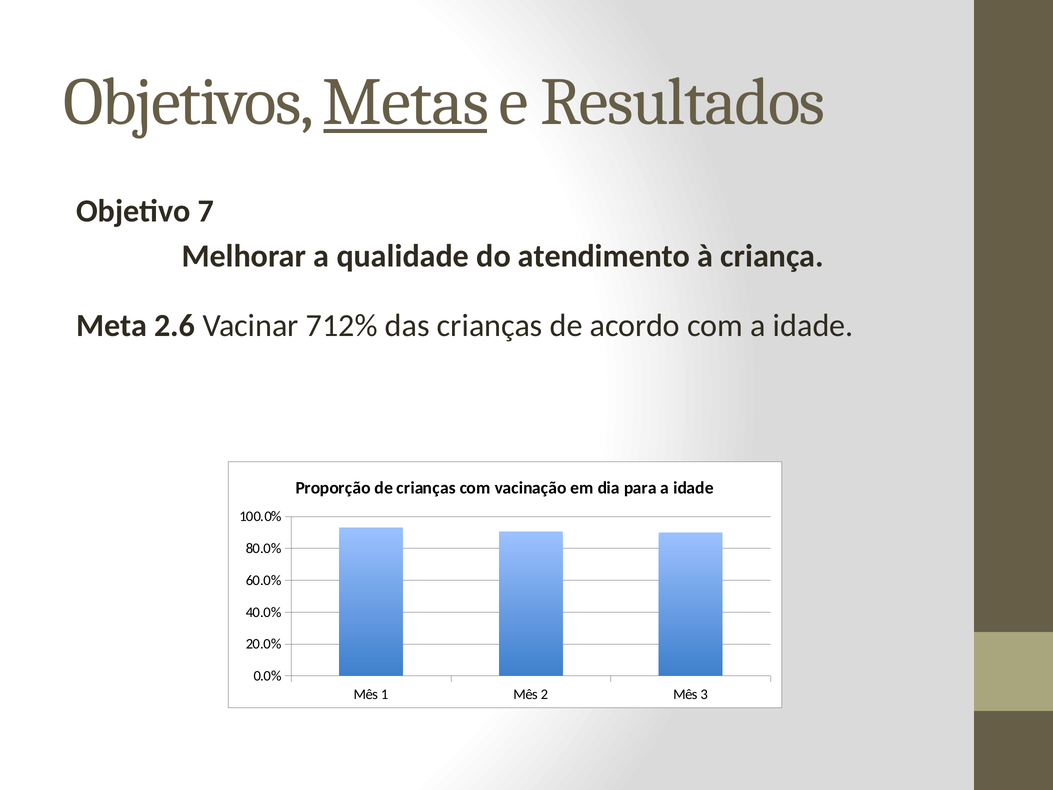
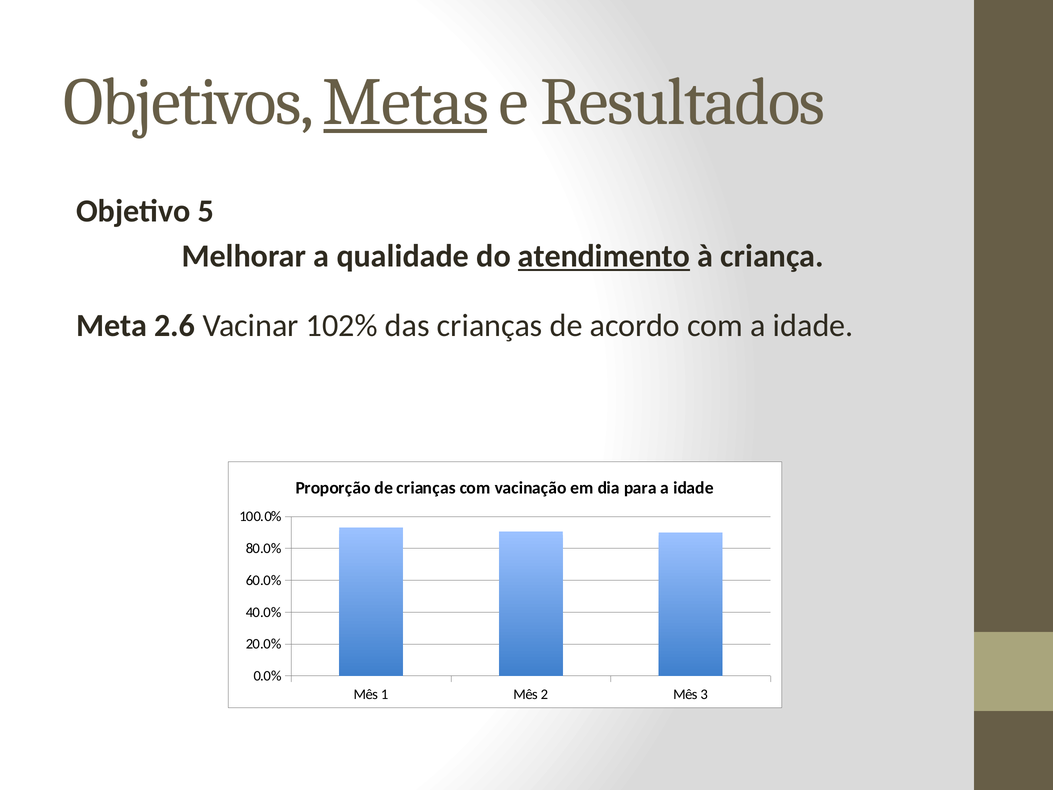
7: 7 -> 5 (206, 211)
atendimento underline: none -> present (604, 256)
712%: 712% -> 102% (342, 326)
